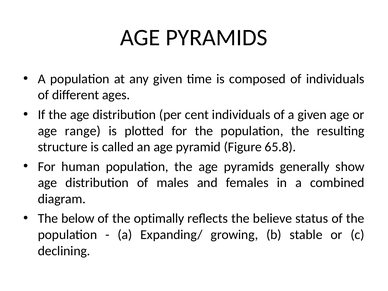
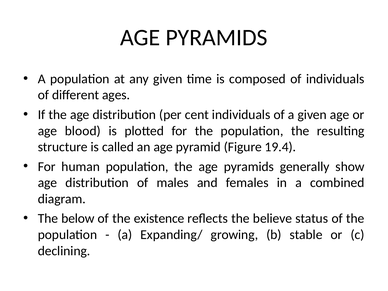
range: range -> blood (83, 131)
65.8: 65.8 -> 19.4 (280, 147)
optimally: optimally -> existence (159, 219)
